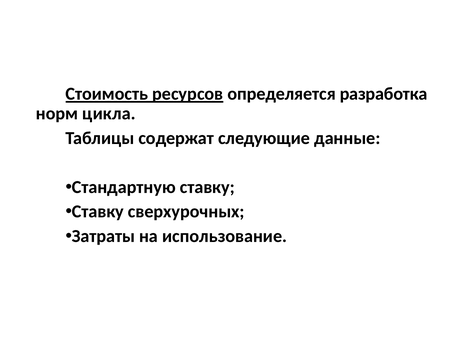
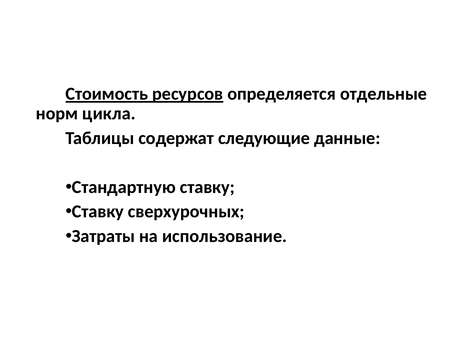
разработка: разработка -> отдельные (384, 94)
